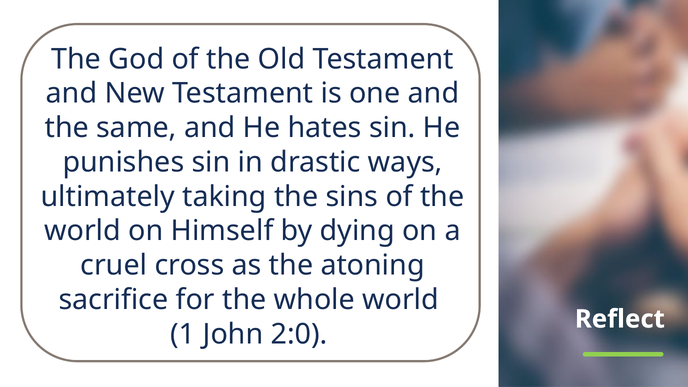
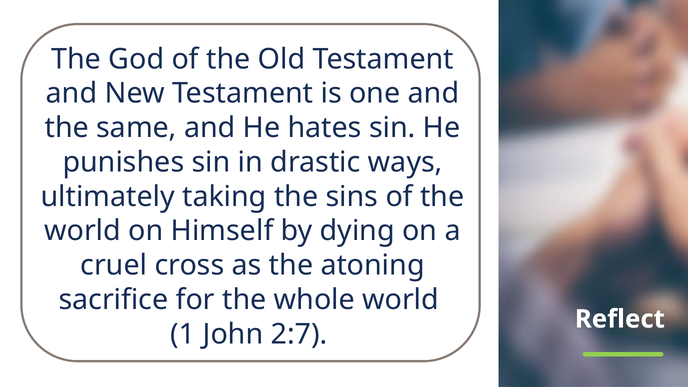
2:0: 2:0 -> 2:7 (299, 334)
